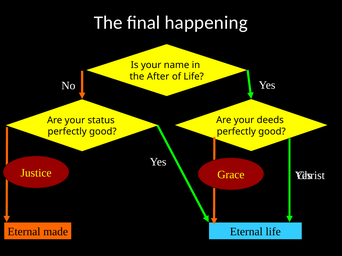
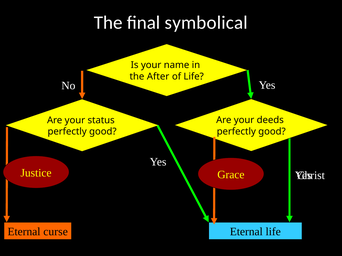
happening: happening -> symbolical (206, 23)
made: made -> curse (56, 232)
